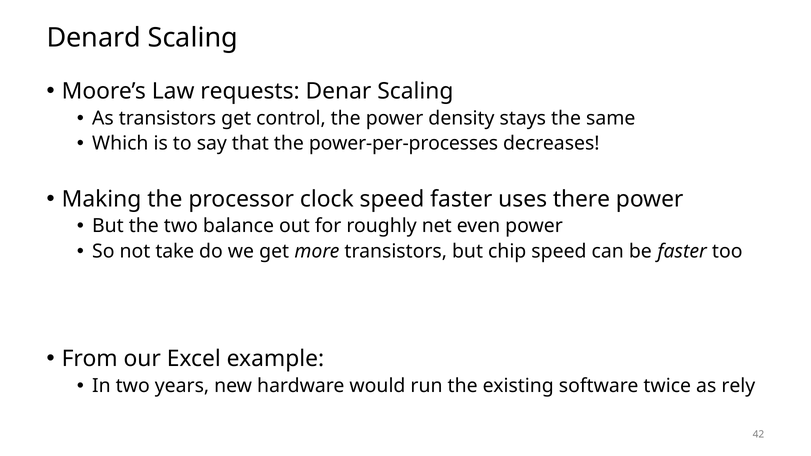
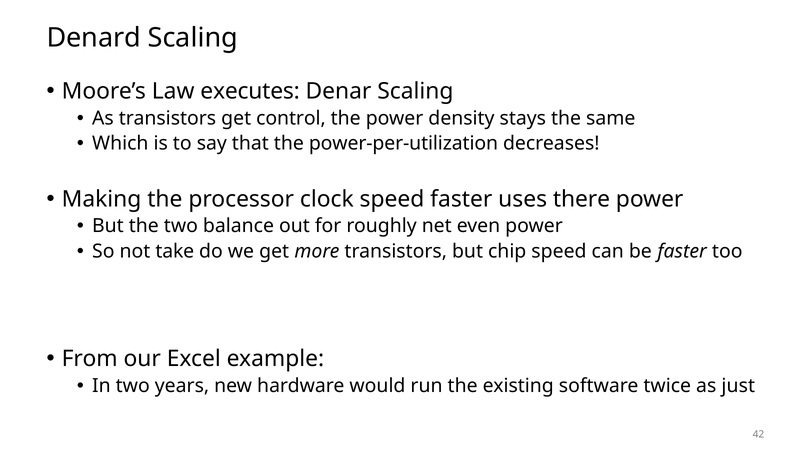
requests: requests -> executes (250, 91)
power-per-processes: power-per-processes -> power-per-utilization (403, 144)
rely: rely -> just (738, 386)
